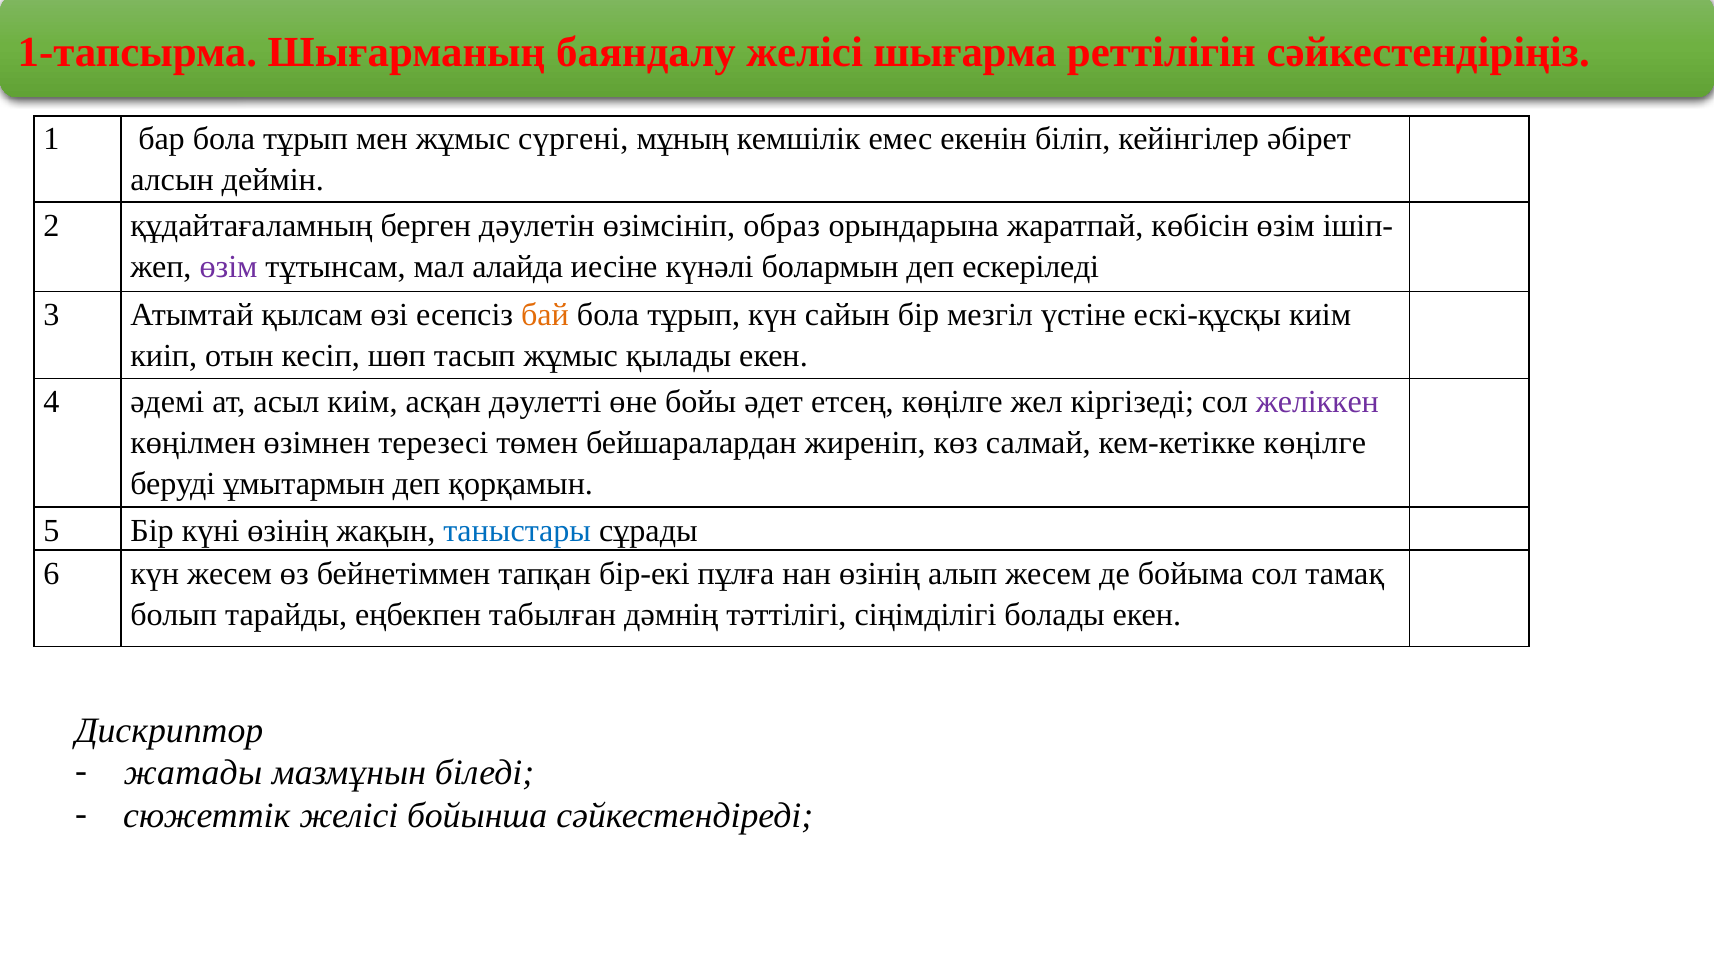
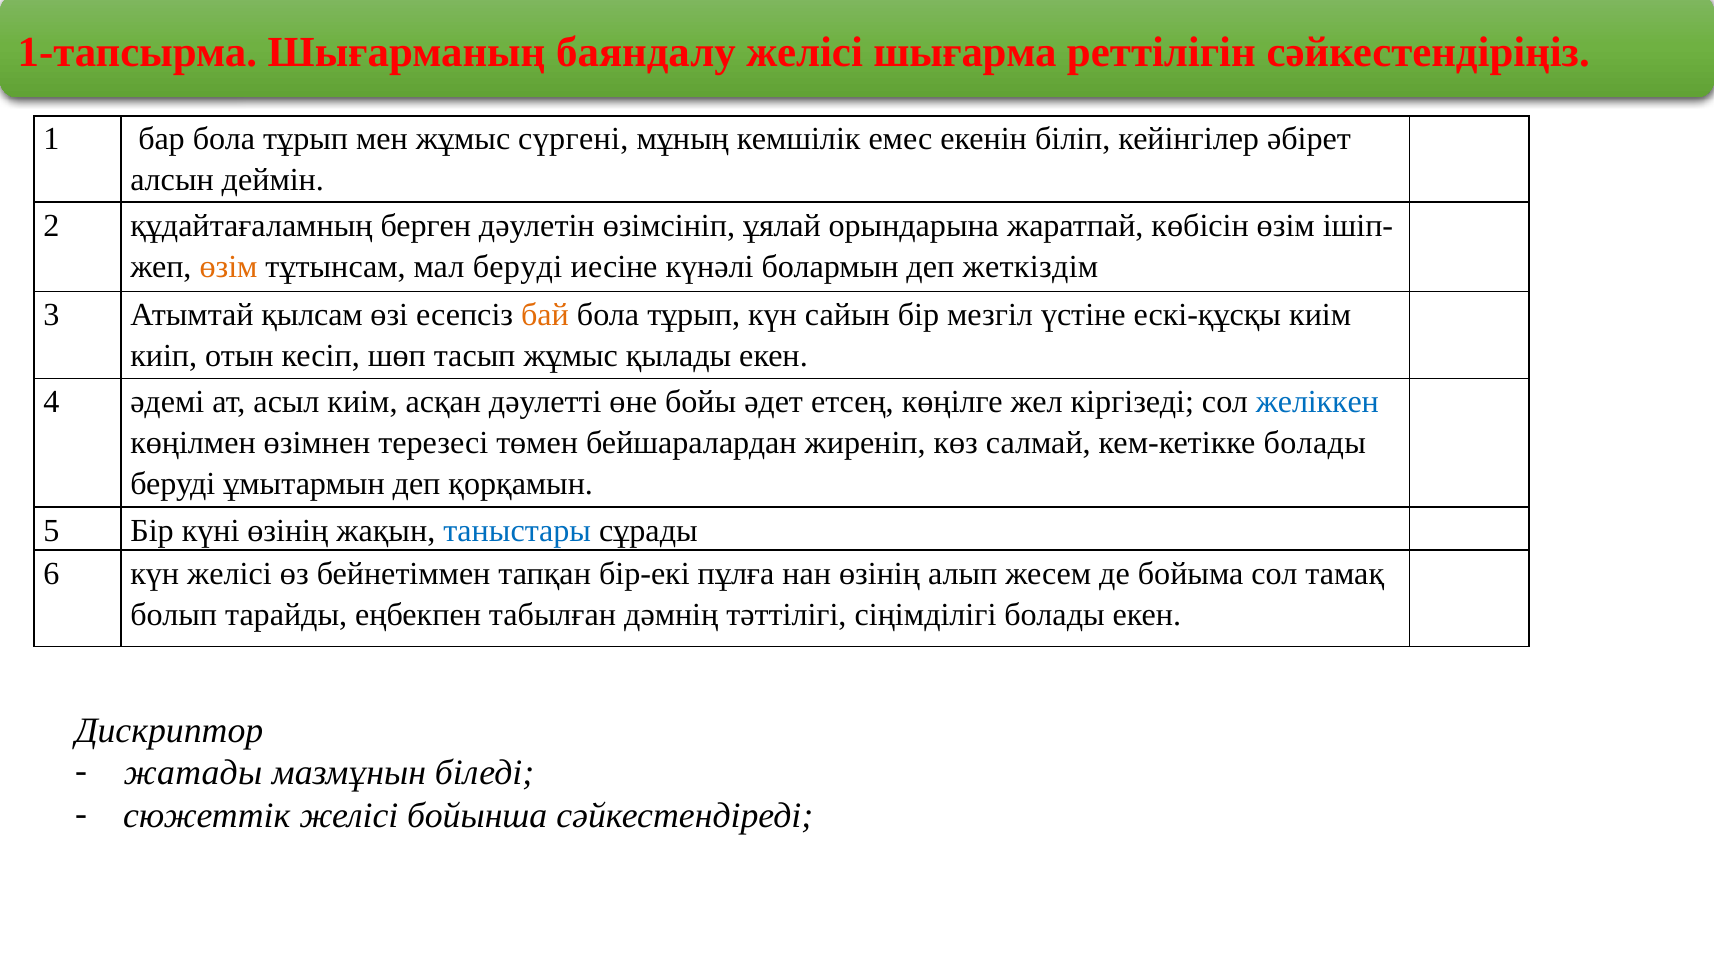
образ: образ -> ұялай (782, 226)
өзiм colour: purple -> orange (229, 266)
мал алайда: алайда -> берудi (518, 266)
ескеріледі: ескеріледі -> жеткіздім (1030, 266)
желiккен colour: purple -> blue (1317, 402)
кем-кетiкке көңiлге: көңiлге -> болады (1315, 443)
күн жесем: жесем -> желісі (229, 574)
